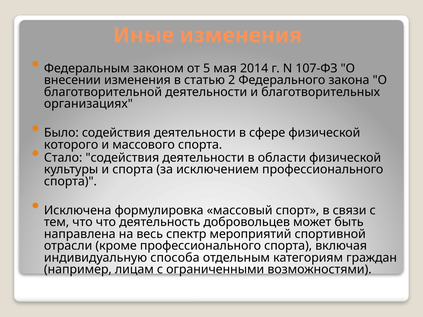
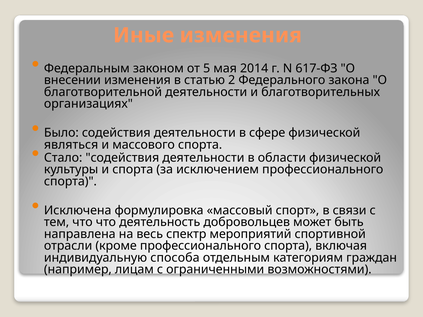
107-ФЗ: 107-ФЗ -> 617-ФЗ (316, 68)
которого: которого -> являться (71, 145)
